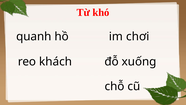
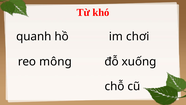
khách: khách -> mông (56, 61)
